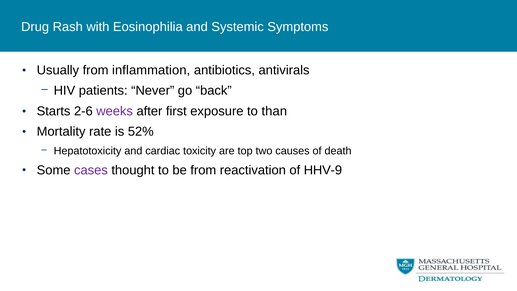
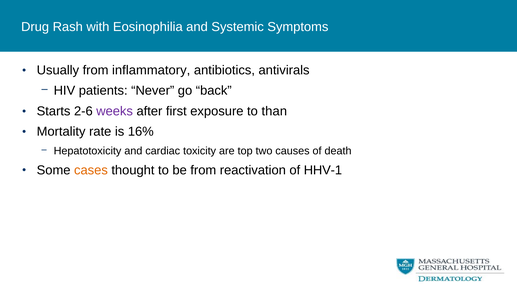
inflammation: inflammation -> inflammatory (151, 70)
52%: 52% -> 16% (141, 131)
cases colour: purple -> orange (91, 170)
HHV-9: HHV-9 -> HHV-1 (323, 170)
